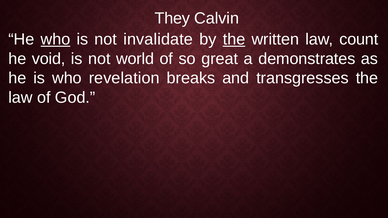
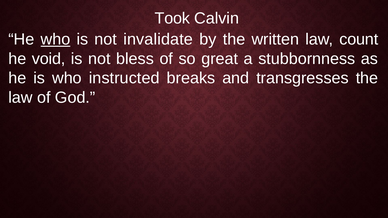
They: They -> Took (172, 18)
the underline: present -> none (234, 39)
world: world -> bless (135, 59)
demonstrates: demonstrates -> stubbornness (307, 59)
revelation: revelation -> instructed (124, 78)
